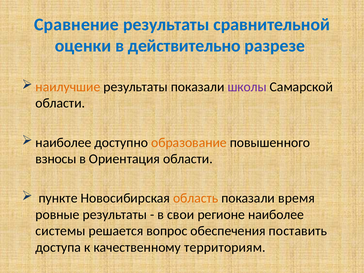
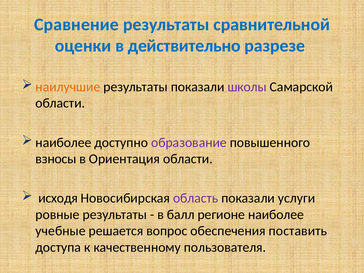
образование colour: orange -> purple (189, 142)
пункте: пункте -> исходя (58, 198)
область colour: orange -> purple (196, 198)
время: время -> услуги (297, 198)
свои: свои -> балл (181, 215)
системы: системы -> учебные (61, 231)
территориям: территориям -> пользователя (225, 247)
